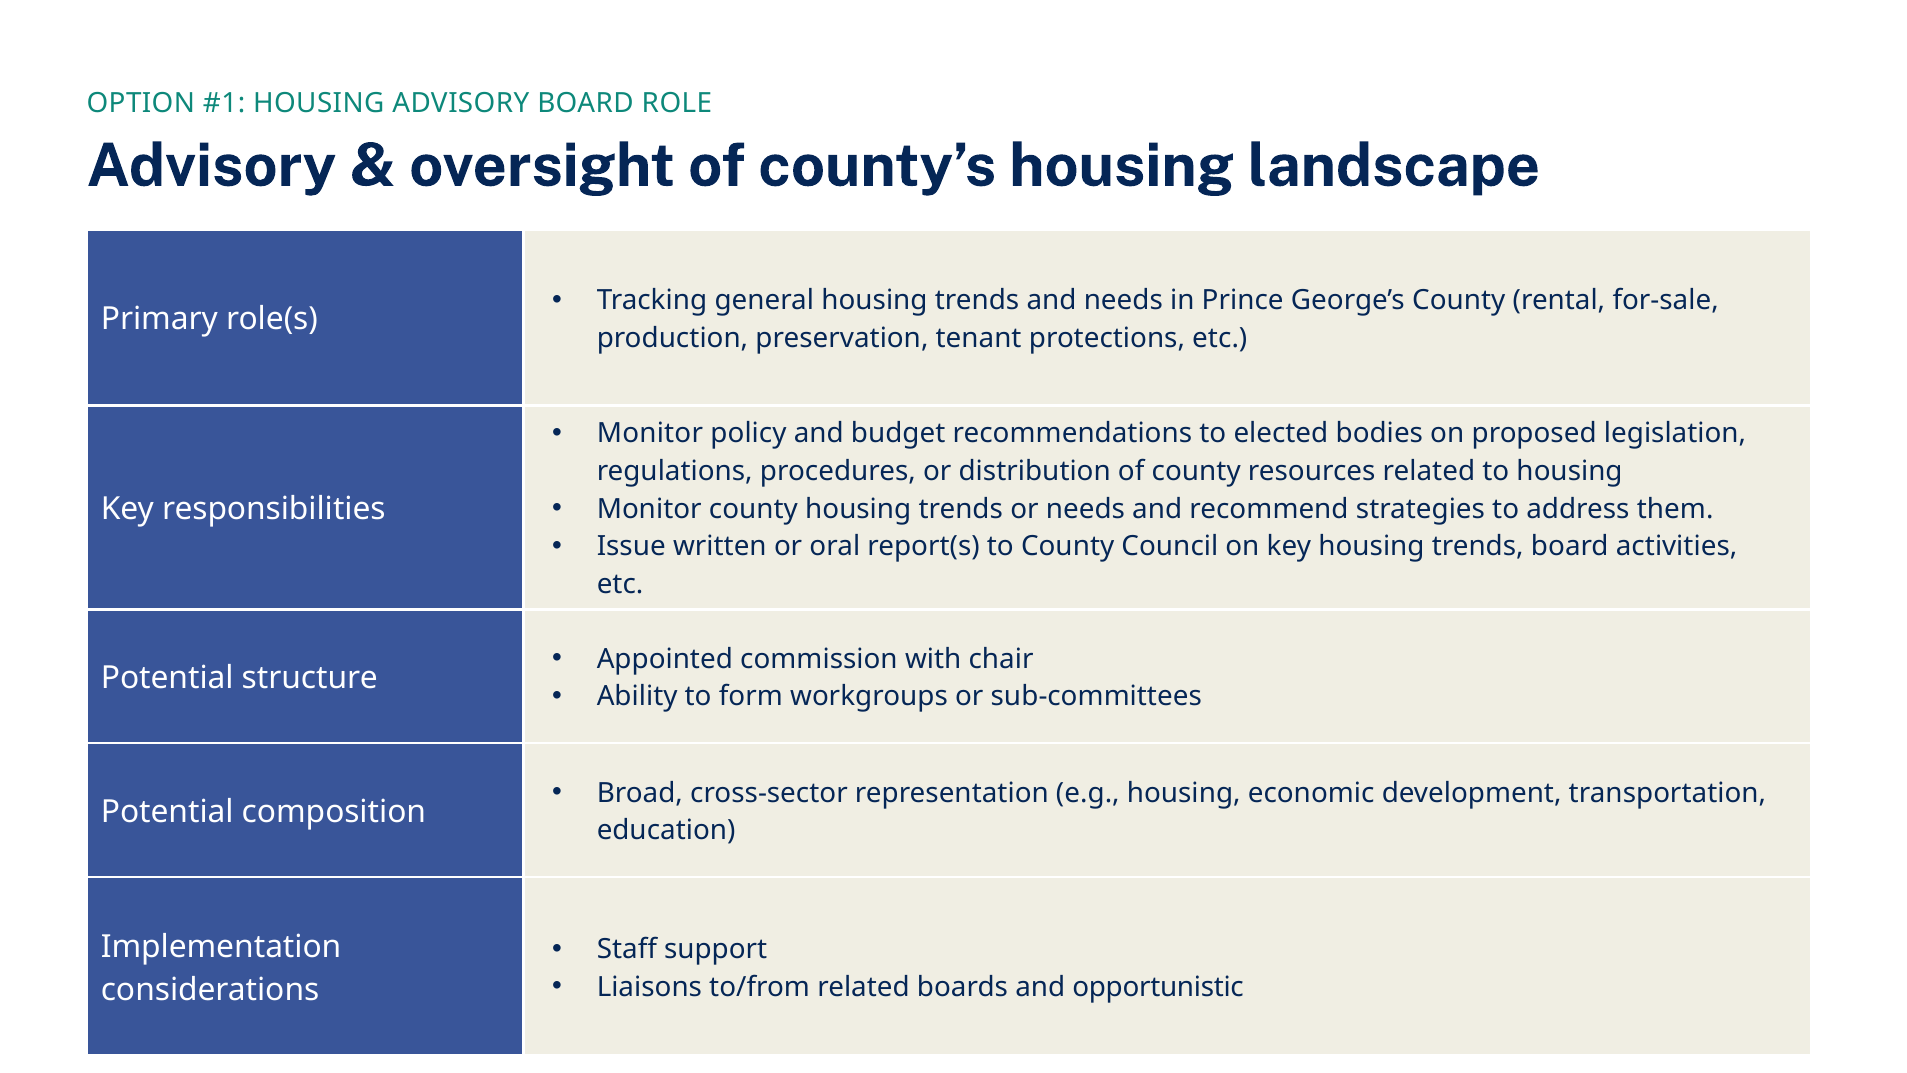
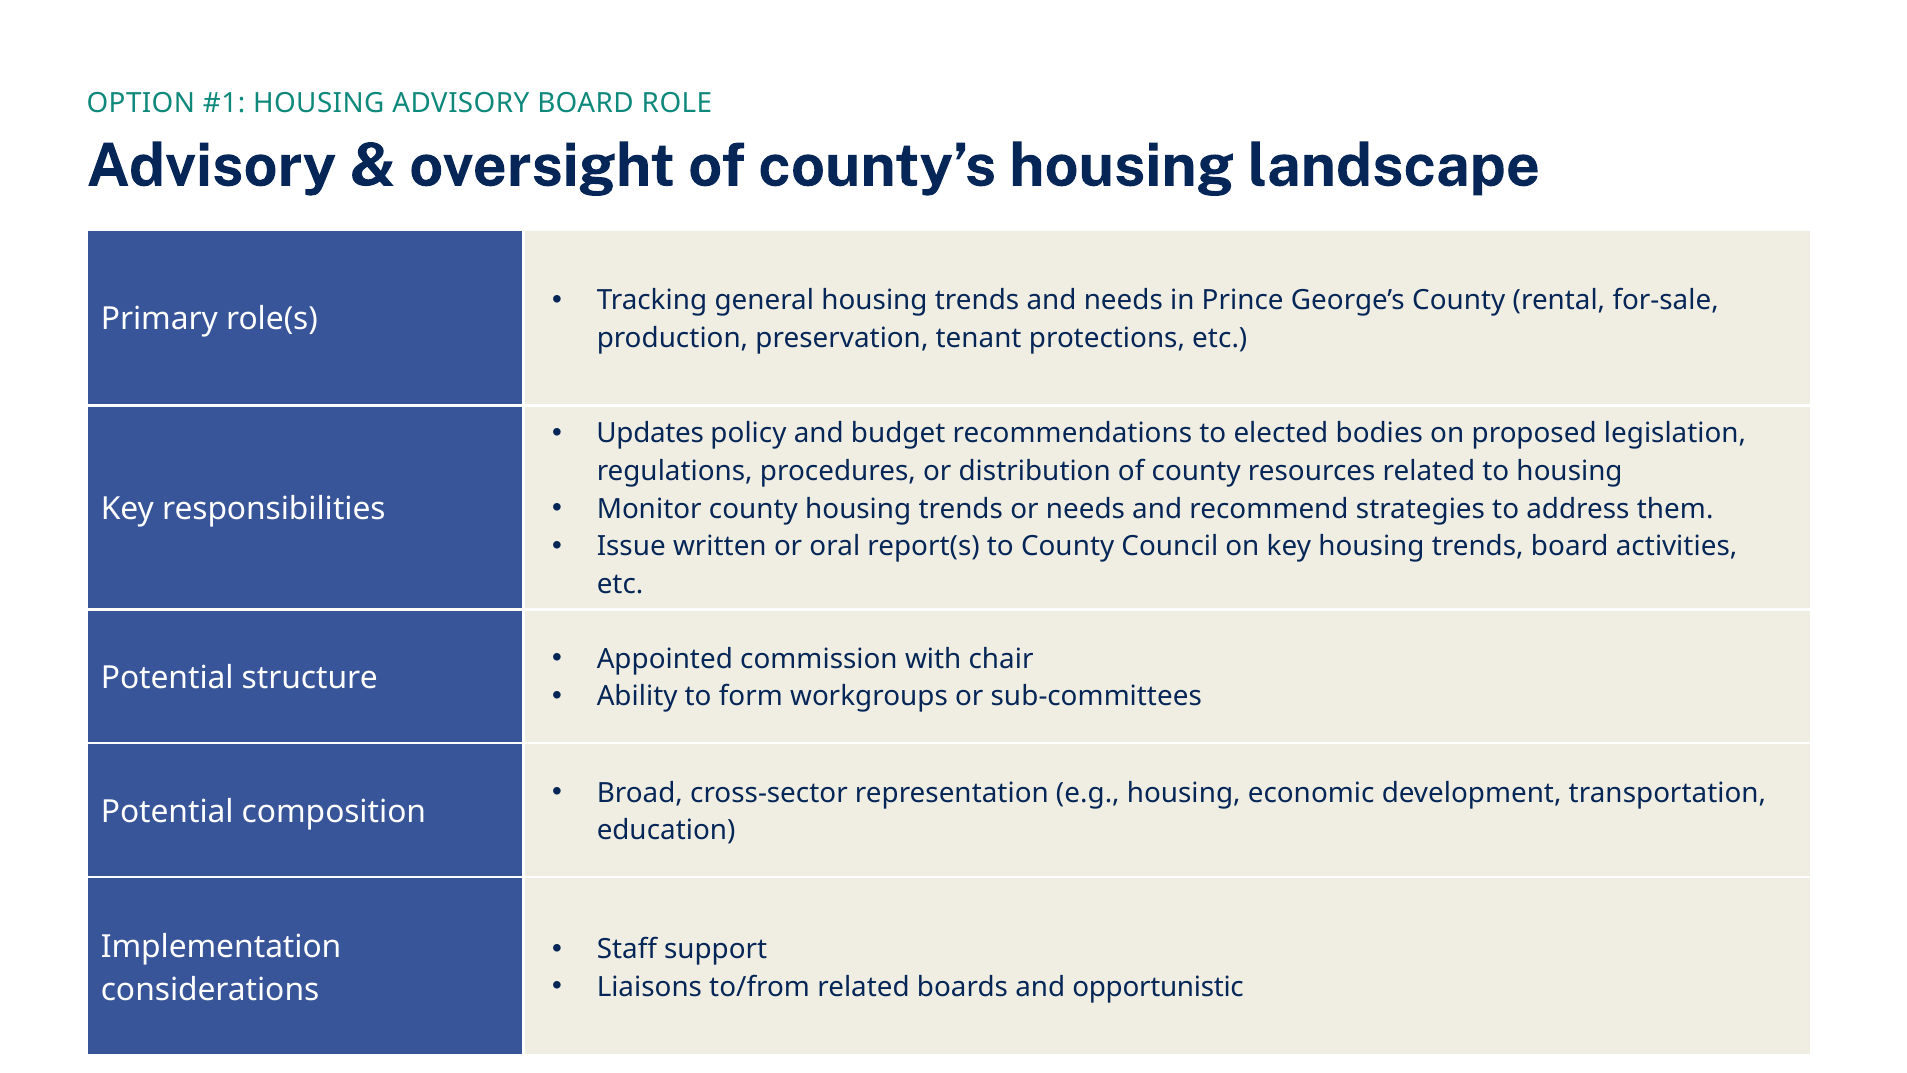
Monitor: Monitor -> Updates (650, 433)
